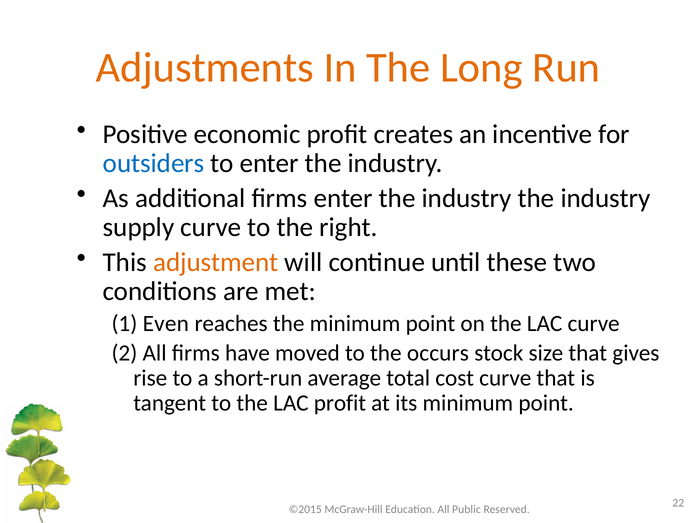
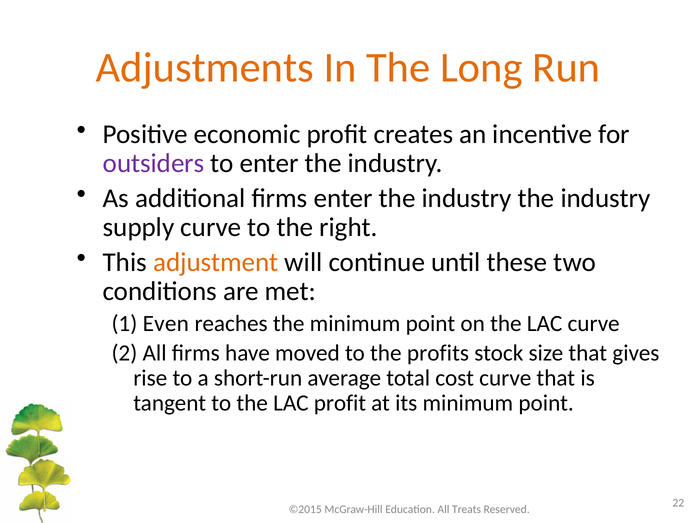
outsiders colour: blue -> purple (154, 163)
occurs: occurs -> profits (438, 353)
Public: Public -> Treats (467, 509)
